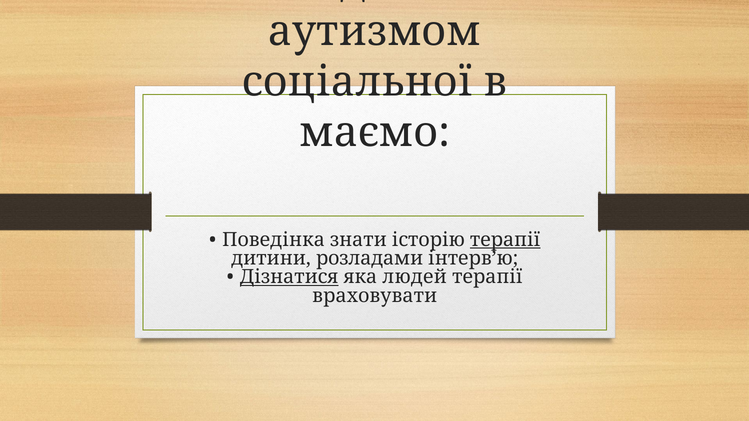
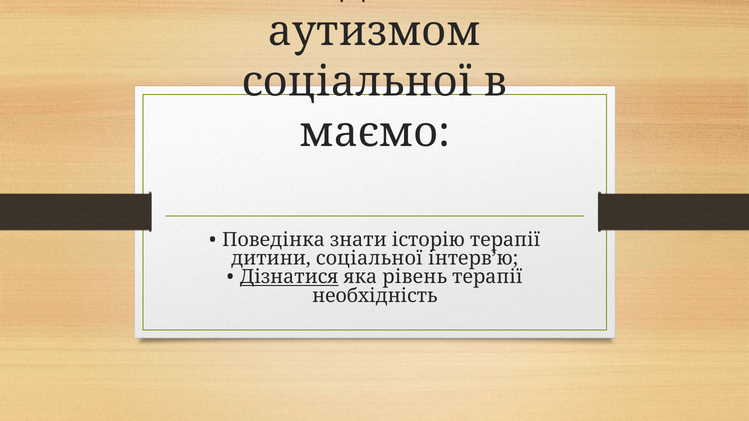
терапії underline: present -> none (505, 240)
дитини розладами: розладами -> соціальної (369, 258)
людей: людей -> рівень (415, 277)
враховувати: враховувати -> необхідність (375, 296)
